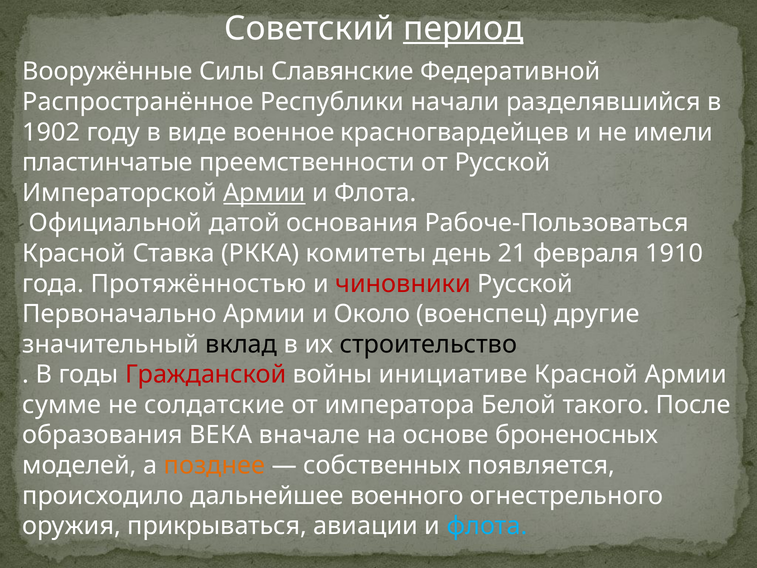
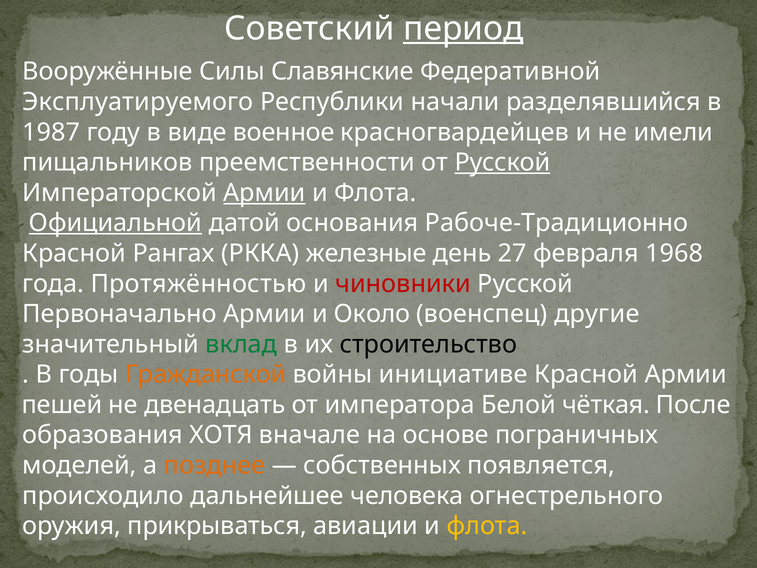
Распространённое: Распространённое -> Эксплуатируемого (138, 102)
1902: 1902 -> 1987 (51, 132)
пластинчатые: пластинчатые -> пищальников (107, 162)
Русской underline: none -> present (502, 162)
Официальной underline: none -> present (116, 223)
Рабоче-Пользоваться: Рабоче-Пользоваться -> Рабоче-Традиционно (557, 223)
Ставка: Ставка -> Рангах (174, 253)
комитеты: комитеты -> железные (366, 253)
21: 21 -> 27 (512, 253)
1910: 1910 -> 1968 (674, 253)
вклад colour: black -> green (241, 344)
Гражданской colour: red -> orange (206, 374)
сумме: сумме -> пешей (62, 405)
солдатские: солдатские -> двенадцать (215, 405)
такого: такого -> чёткая (606, 405)
ВЕКА: ВЕКА -> ХОТЯ (221, 435)
броненосных: броненосных -> пограничных (577, 435)
военного: военного -> человека (407, 496)
флота colour: light blue -> yellow (487, 526)
